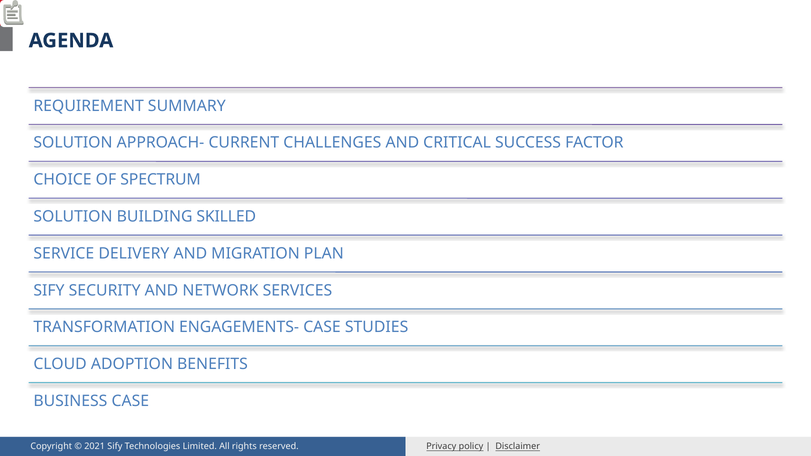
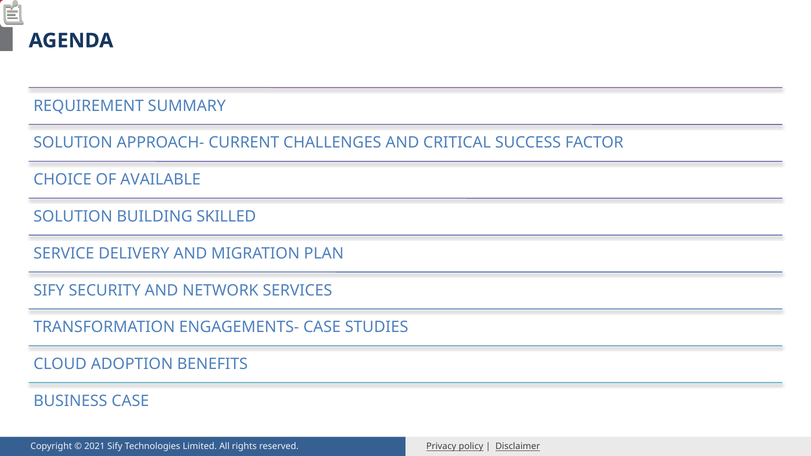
SPECTRUM: SPECTRUM -> AVAILABLE (160, 180)
